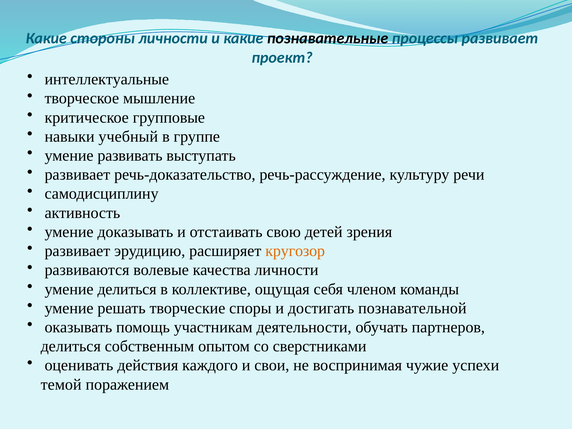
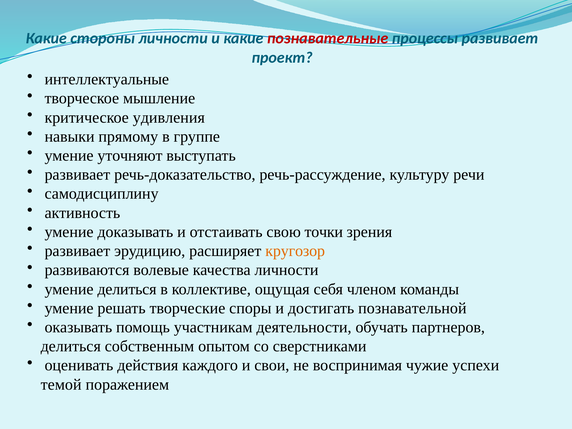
познавательные colour: black -> red (328, 38)
групповые: групповые -> удивления (169, 117)
учебный: учебный -> прямому (128, 137)
развивать: развивать -> уточняют (130, 156)
детей: детей -> точки (324, 232)
